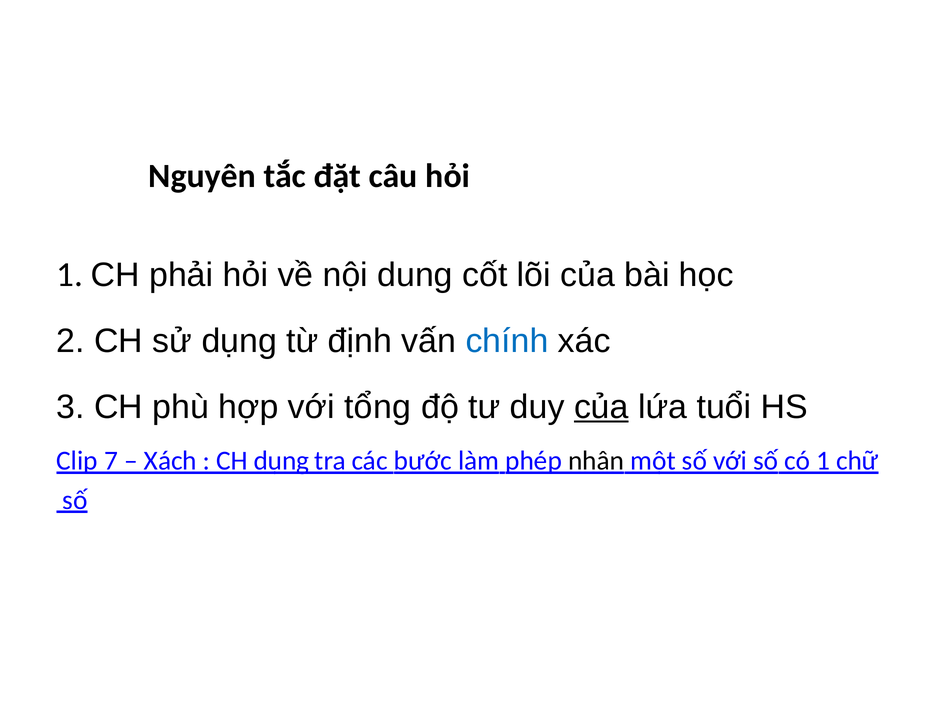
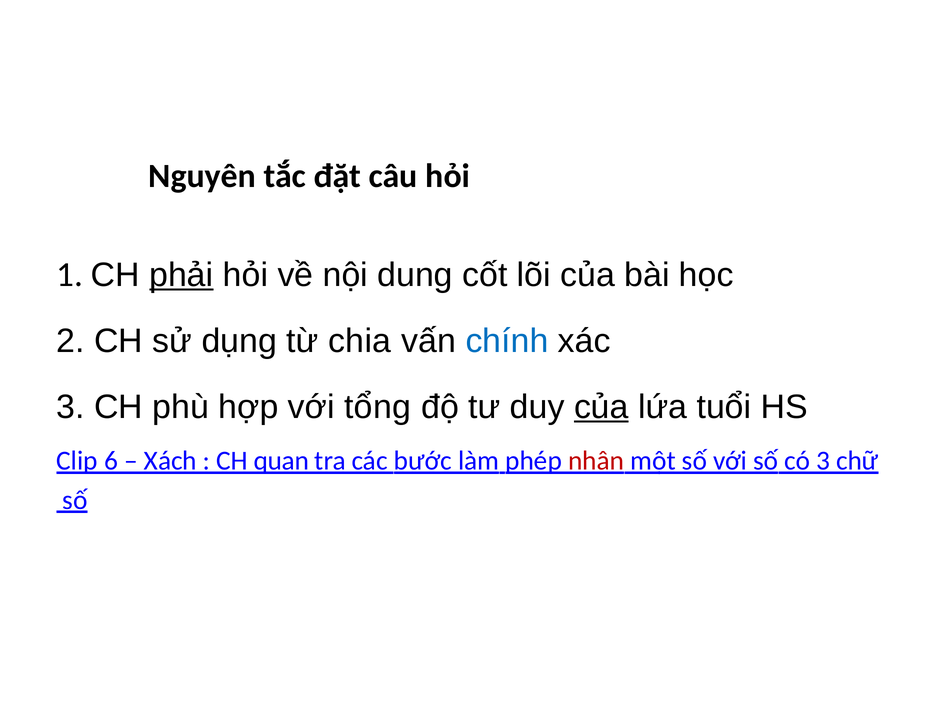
phải underline: none -> present (181, 275)
định: định -> chia (360, 341)
7: 7 -> 6 (111, 461)
CH dụng: dụng -> quan (281, 461)
nhân colour: black -> red (596, 461)
có 1: 1 -> 3 (823, 461)
